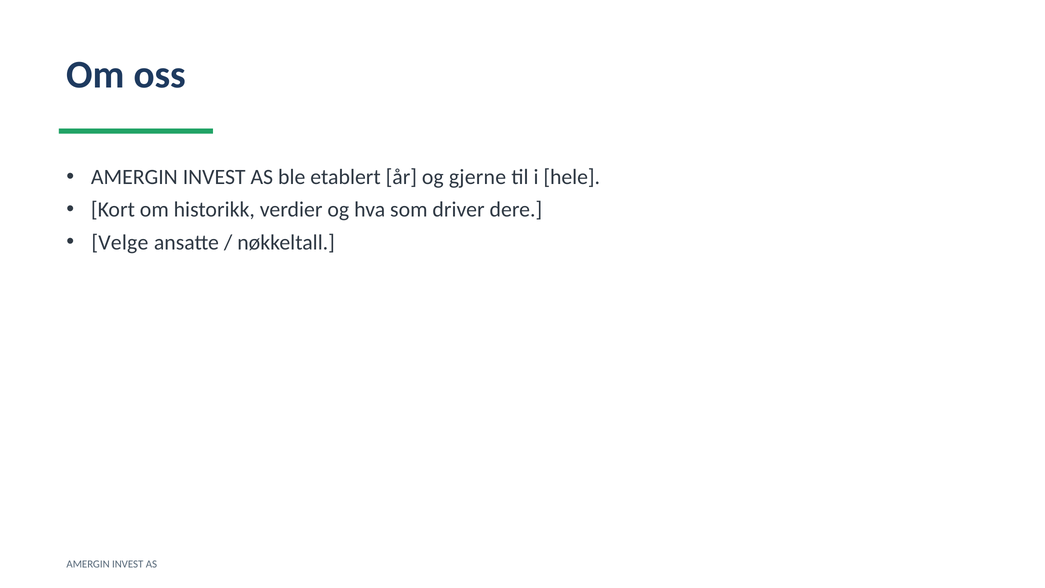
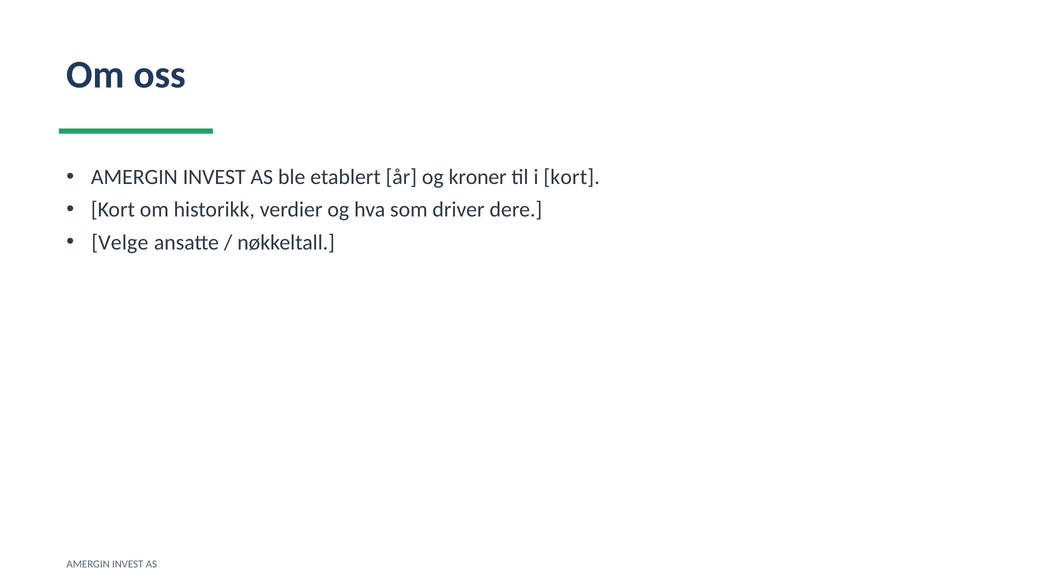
gjerne: gjerne -> kroner (478, 177)
i hele: hele -> kort (572, 177)
